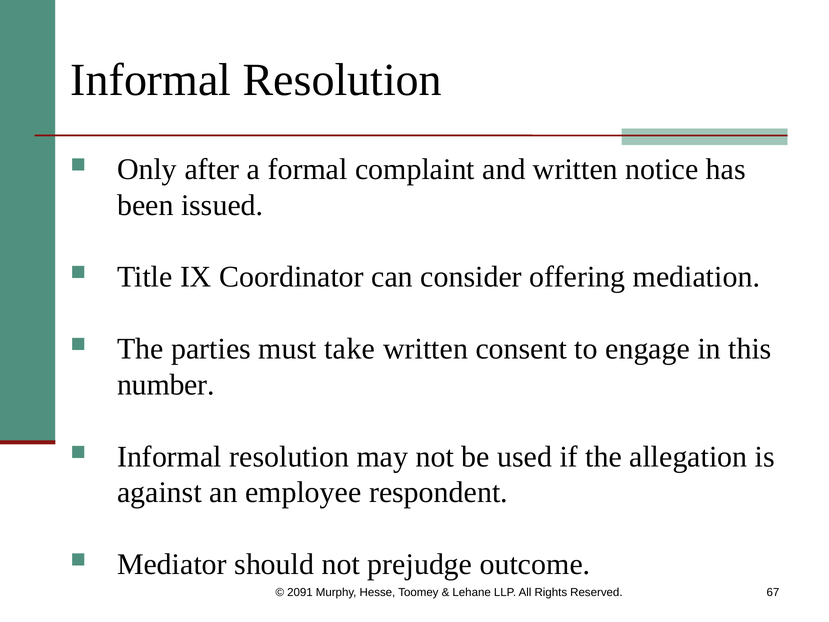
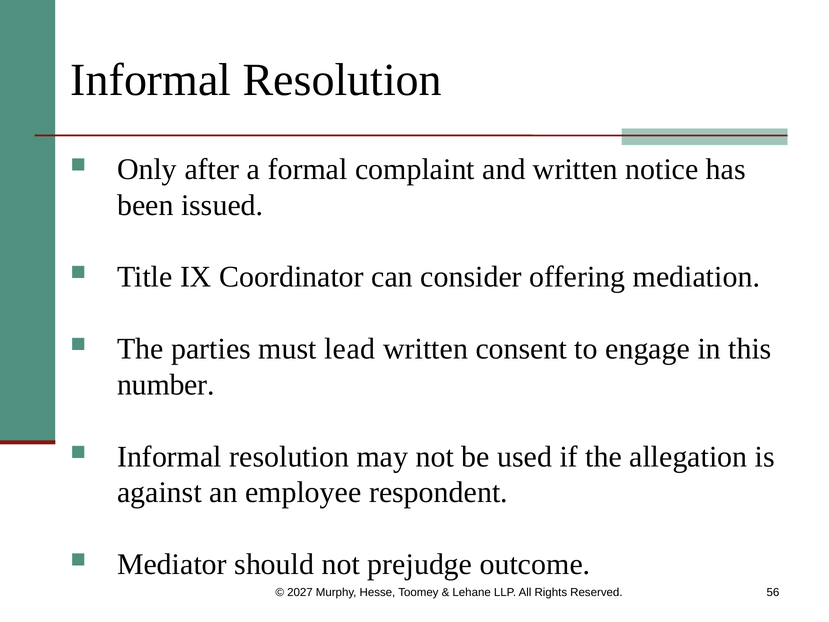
take: take -> lead (350, 349)
2091: 2091 -> 2027 (300, 592)
67: 67 -> 56 (773, 592)
